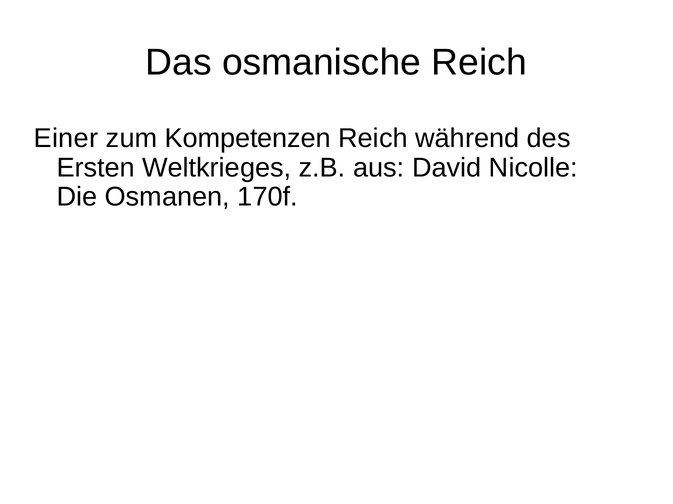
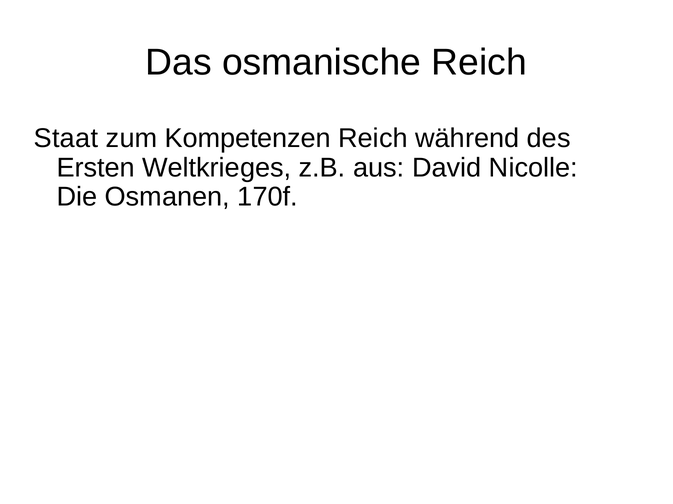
Einer: Einer -> Staat (66, 139)
